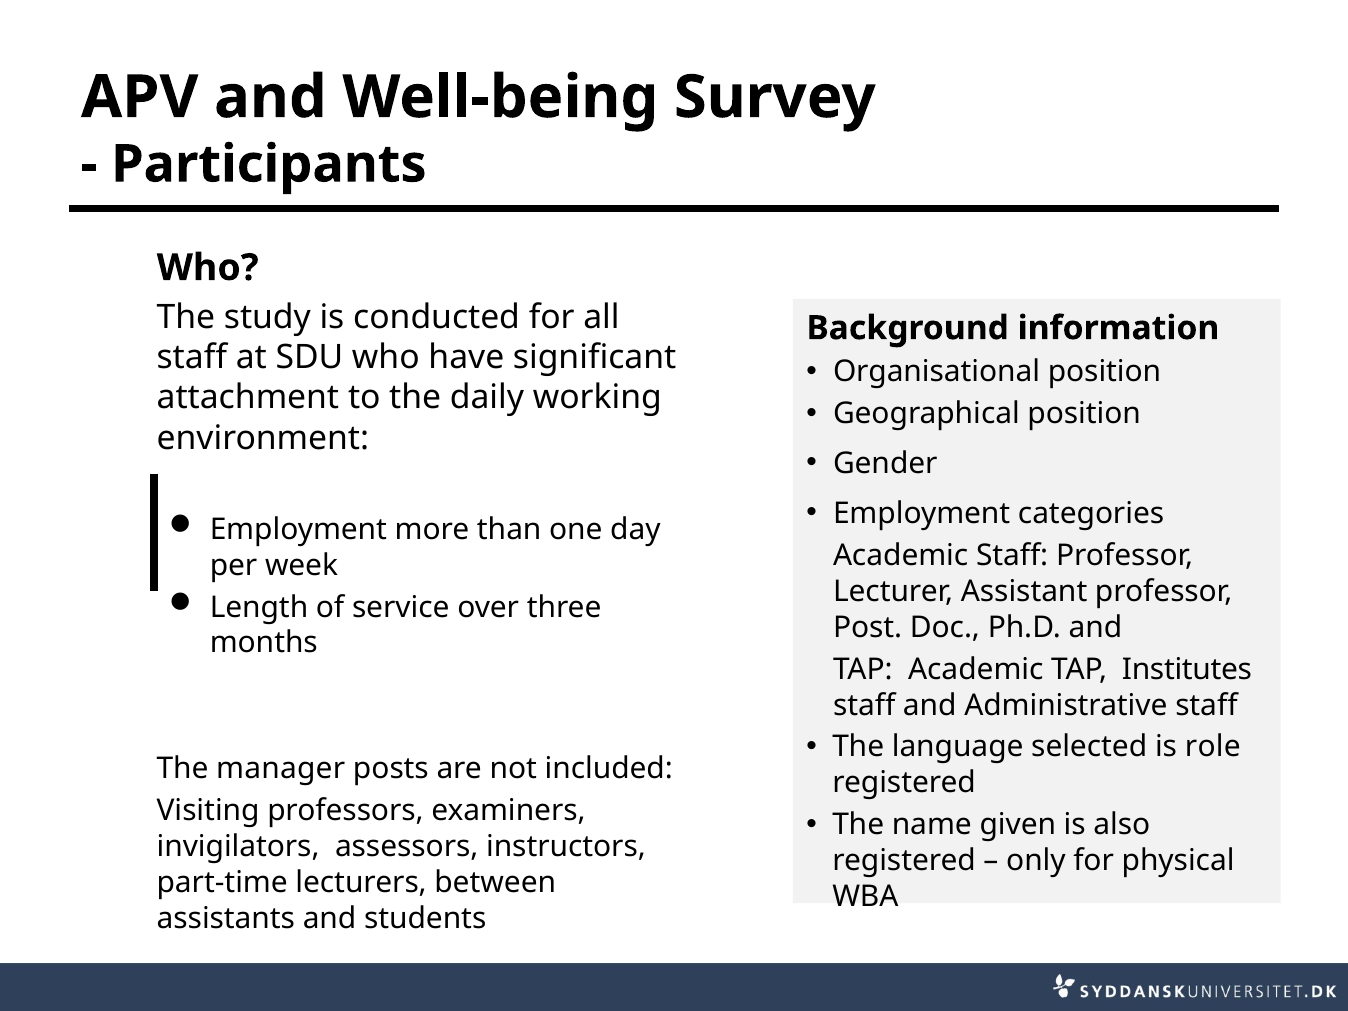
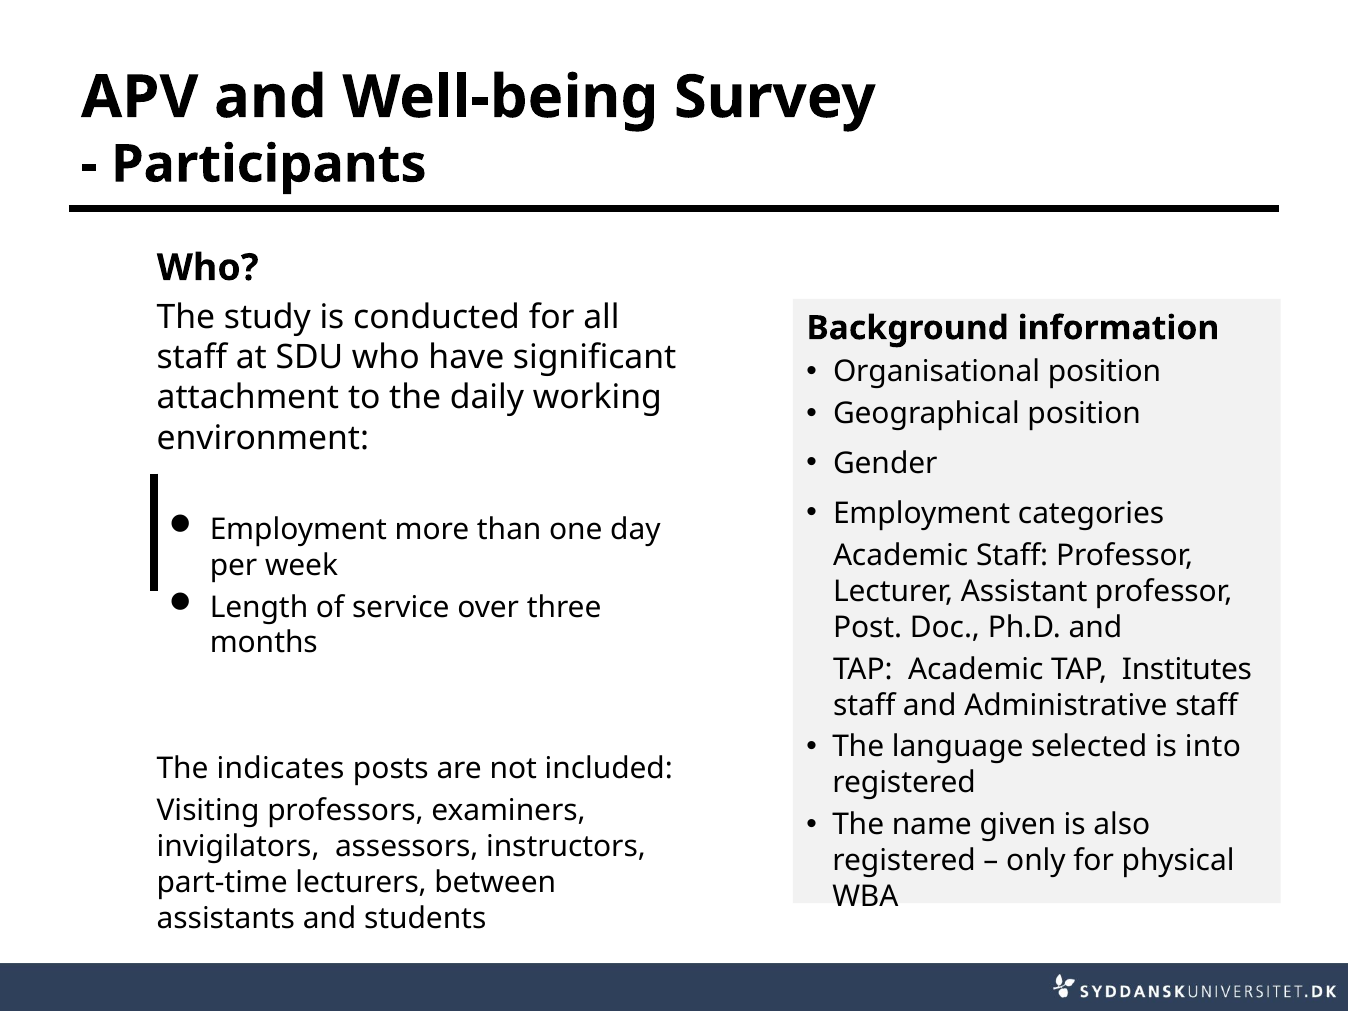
role: role -> into (1213, 747)
manager: manager -> indicates (281, 769)
